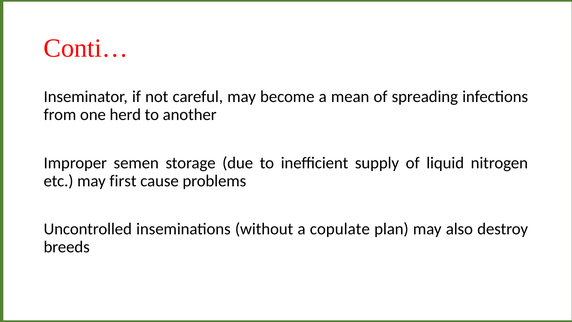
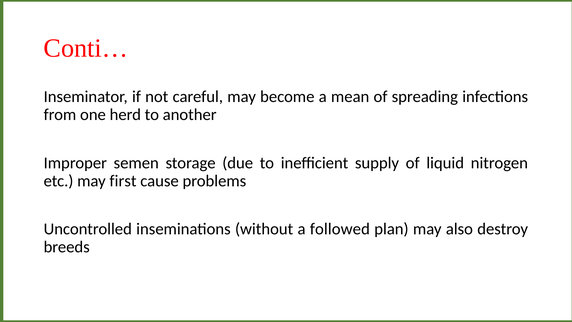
copulate: copulate -> followed (340, 229)
